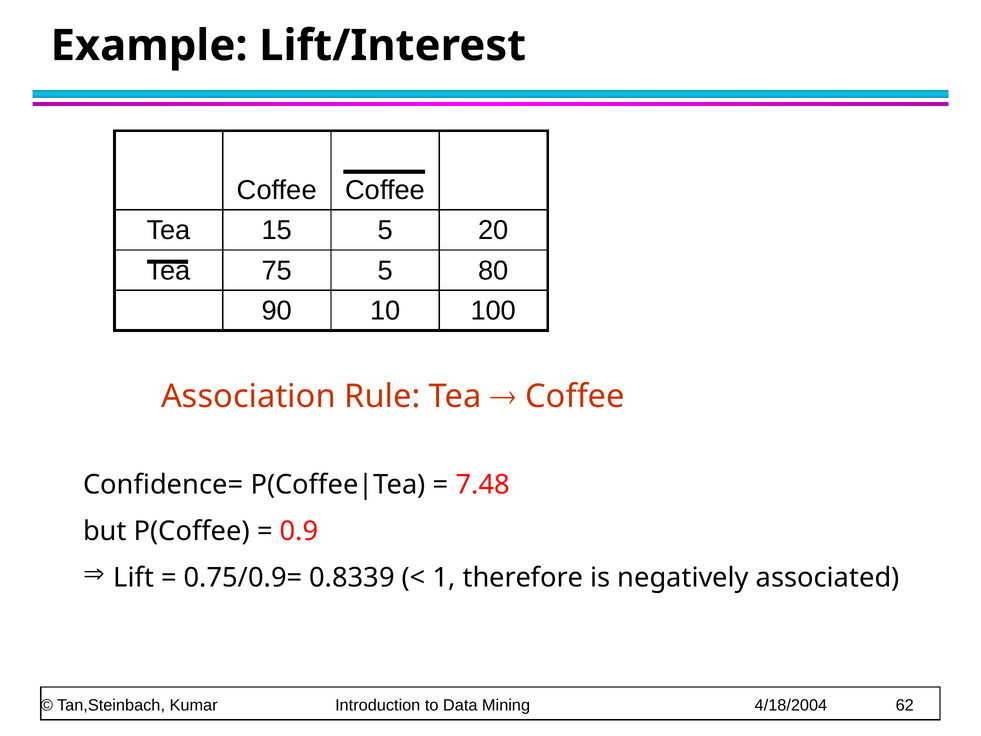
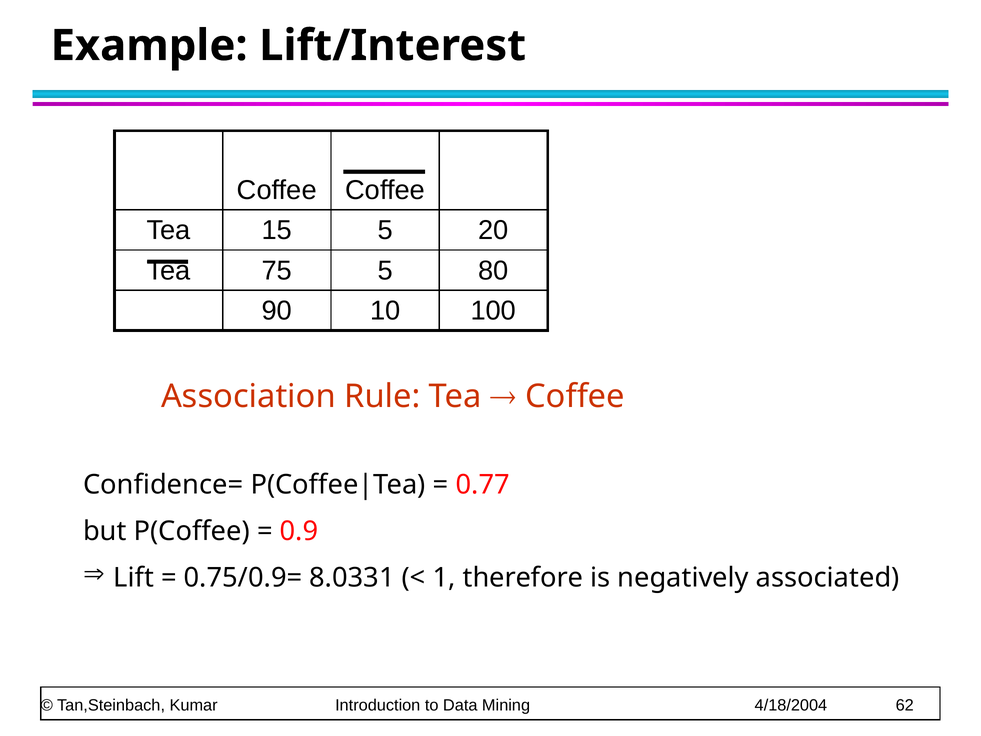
7.48: 7.48 -> 0.77 (483, 485)
0.8339: 0.8339 -> 8.0331 (352, 577)
